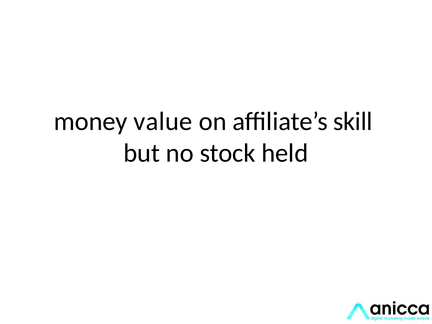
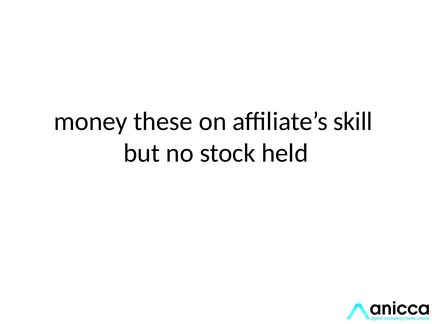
value: value -> these (163, 121)
